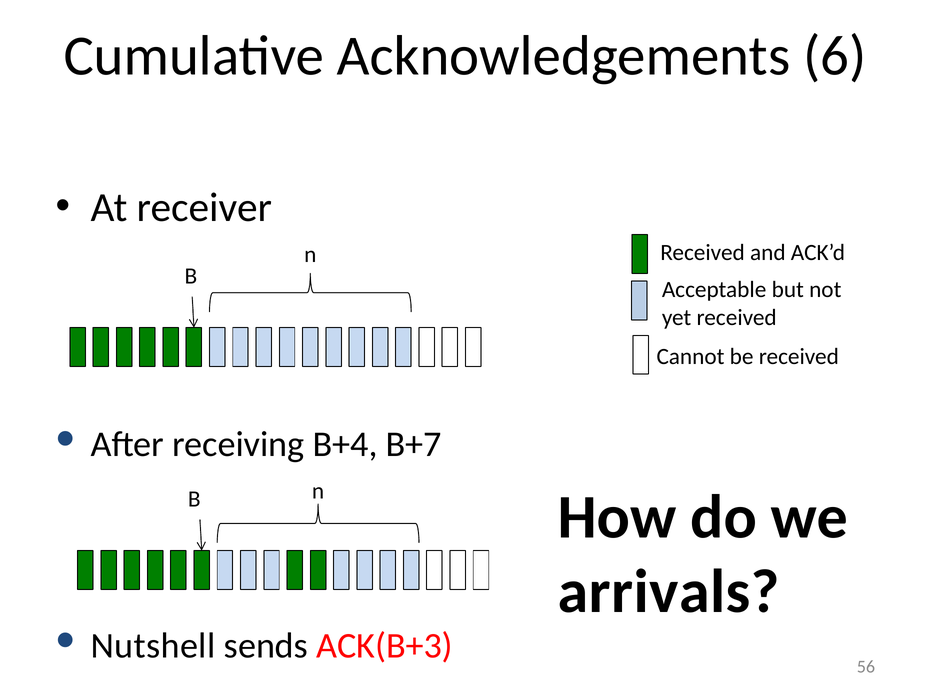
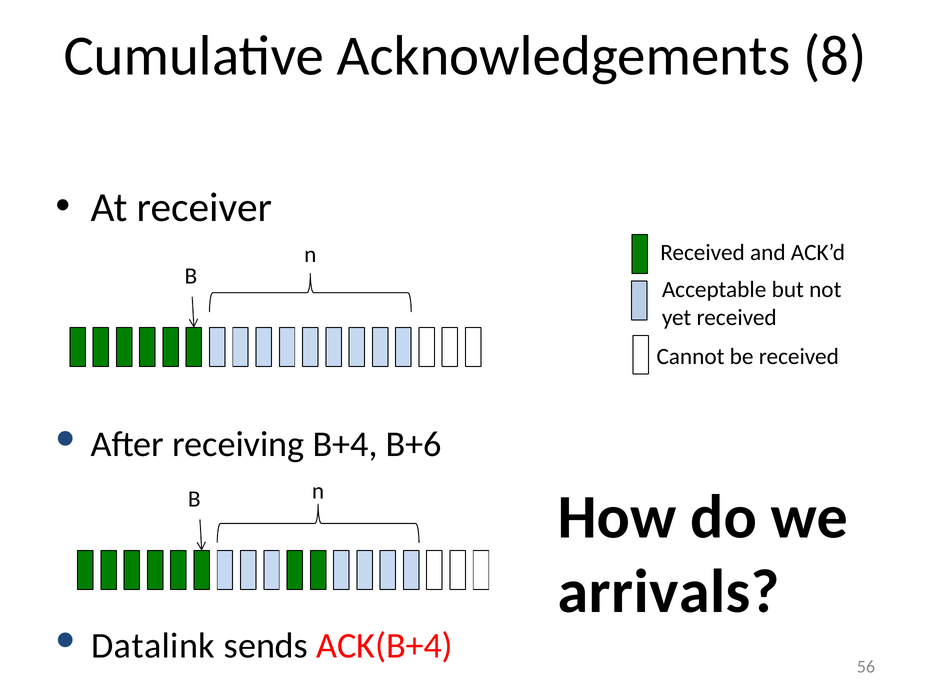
6: 6 -> 8 (835, 56)
B+7: B+7 -> B+6 (414, 444)
Nutshell: Nutshell -> Datalink (153, 646)
ACK(B+3: ACK(B+3 -> ACK(B+4 (385, 646)
